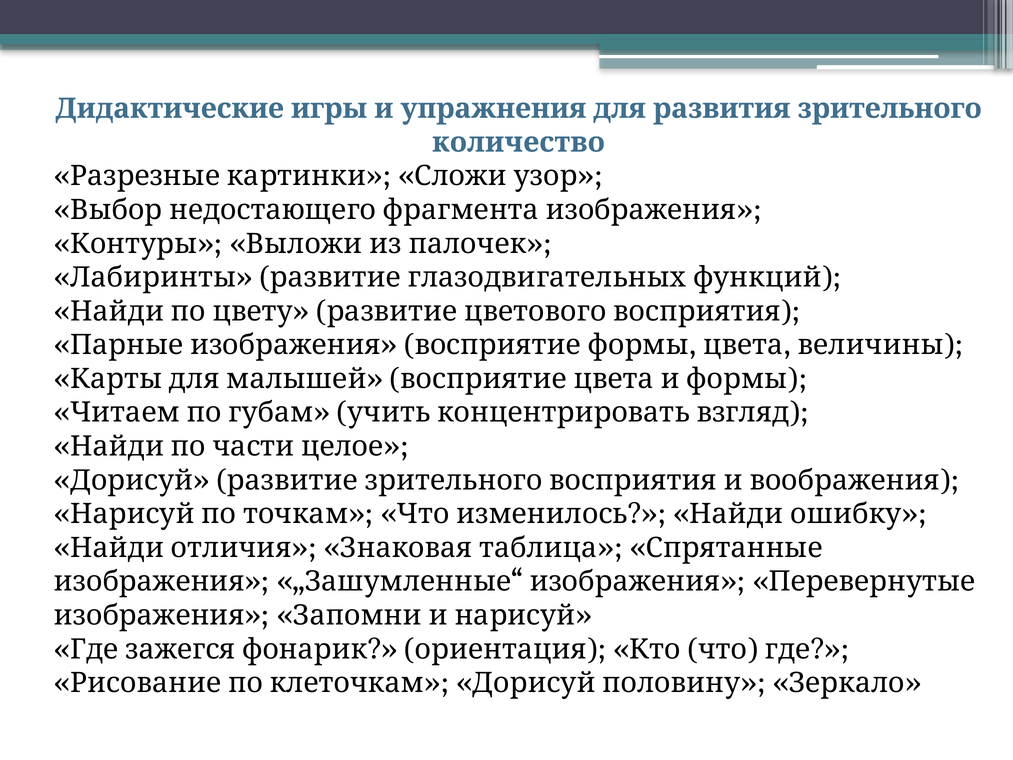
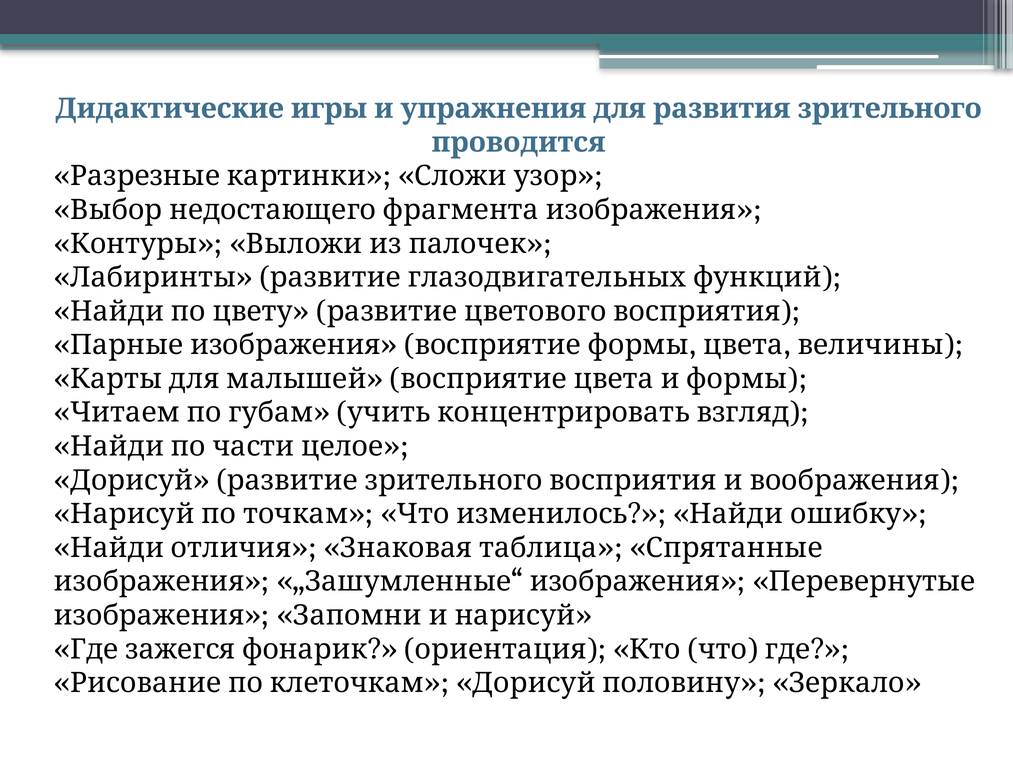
количество: количество -> проводится (519, 142)
